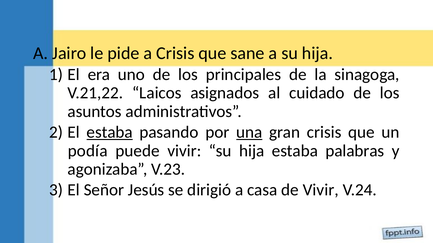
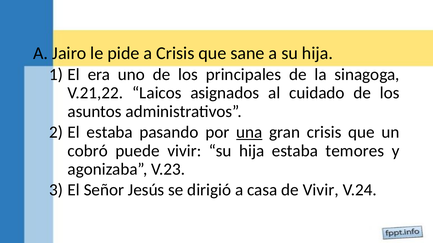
estaba underline: present -> none (110, 133)
podía: podía -> cobró (88, 151)
palabras: palabras -> temores (355, 151)
